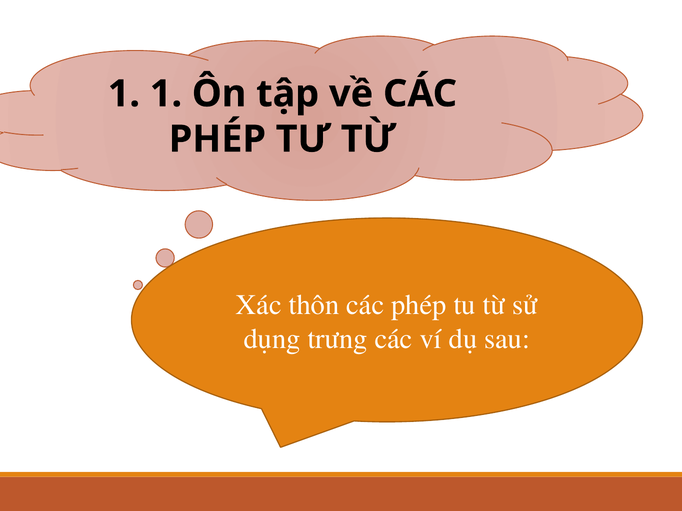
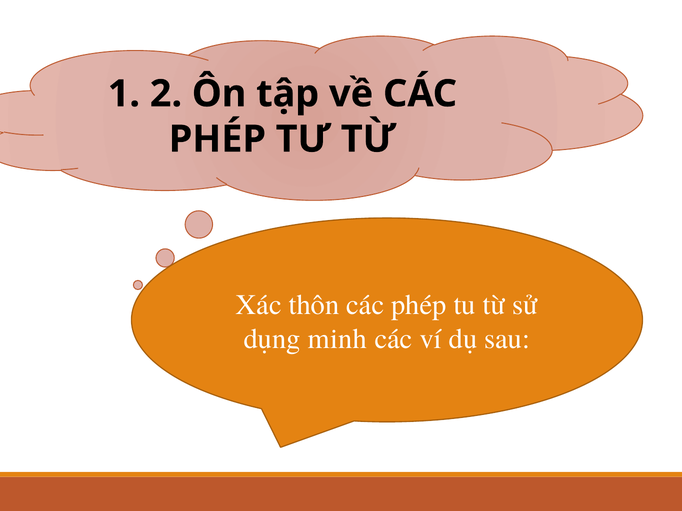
1 1: 1 -> 2 (166, 94)
trưng: trưng -> minh (337, 339)
